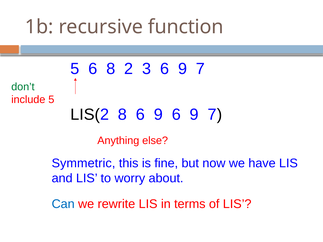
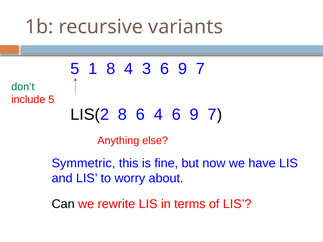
function: function -> variants (186, 27)
5 6: 6 -> 1 (93, 69)
8 2: 2 -> 4 (129, 69)
8 6 9: 9 -> 4 (158, 115)
Can colour: blue -> black (63, 204)
